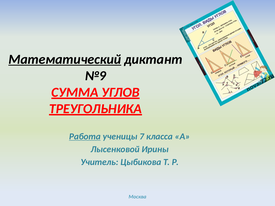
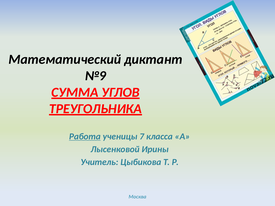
Математический underline: present -> none (65, 59)
